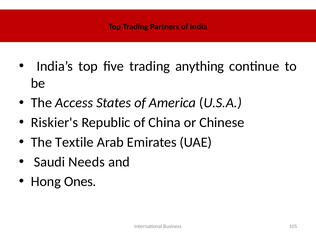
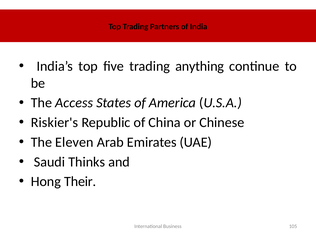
Textile: Textile -> Eleven (74, 142)
Needs: Needs -> Thinks (87, 162)
Ones: Ones -> Their (80, 182)
